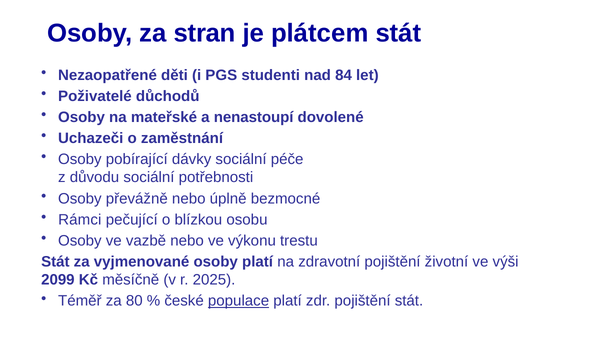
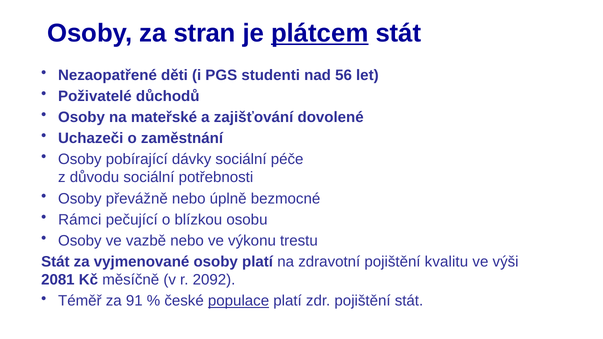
plátcem underline: none -> present (320, 33)
84: 84 -> 56 (344, 75)
nenastoupí: nenastoupí -> zajišťování (254, 117)
životní: životní -> kvalitu (446, 262)
2099: 2099 -> 2081 (58, 280)
2025: 2025 -> 2092 (214, 280)
80: 80 -> 91 (134, 301)
